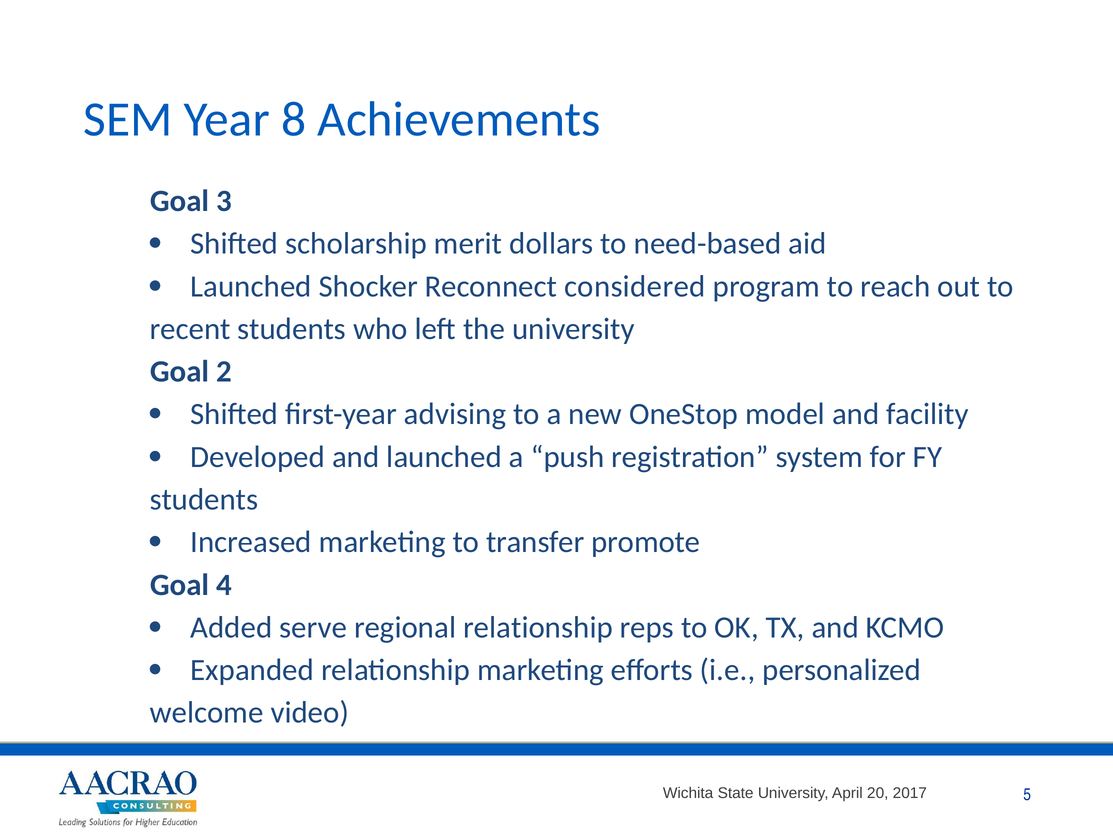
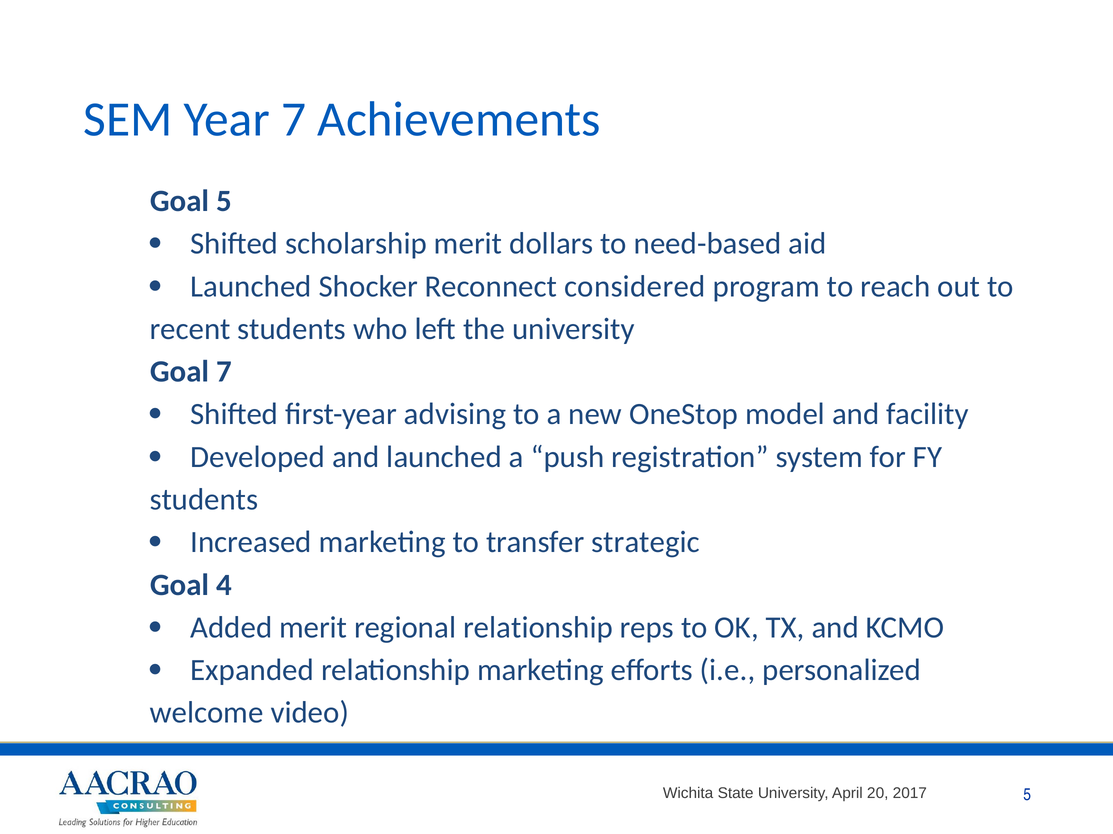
Year 8: 8 -> 7 (294, 120)
Goal 3: 3 -> 5 (224, 201)
Goal 2: 2 -> 7 (224, 372)
promote: promote -> strategic (646, 543)
Added serve: serve -> merit (313, 628)
